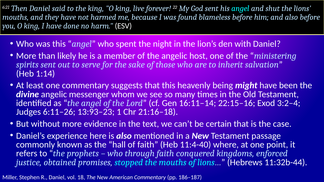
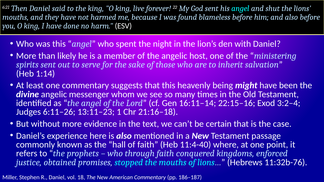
13:93–23: 13:93–23 -> 13:11–23 (96, 112)
11:32b-44: 11:32b-44 -> 11:32b-76 (286, 163)
